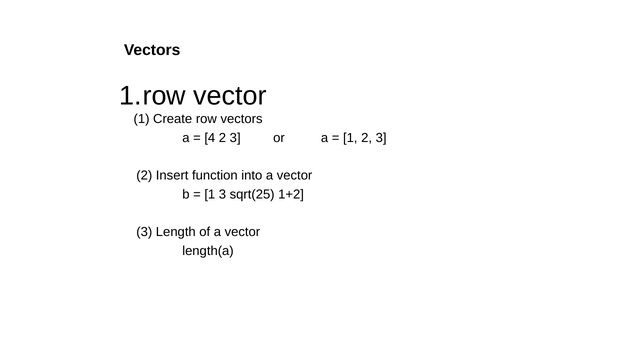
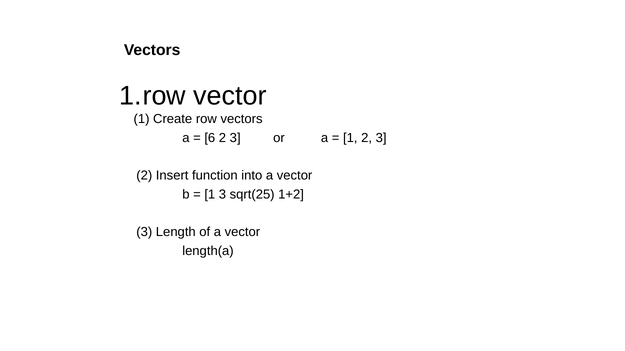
4: 4 -> 6 (210, 138)
